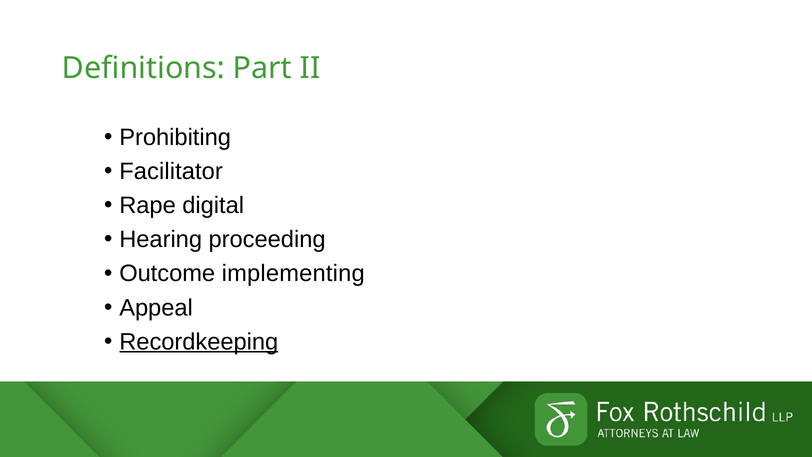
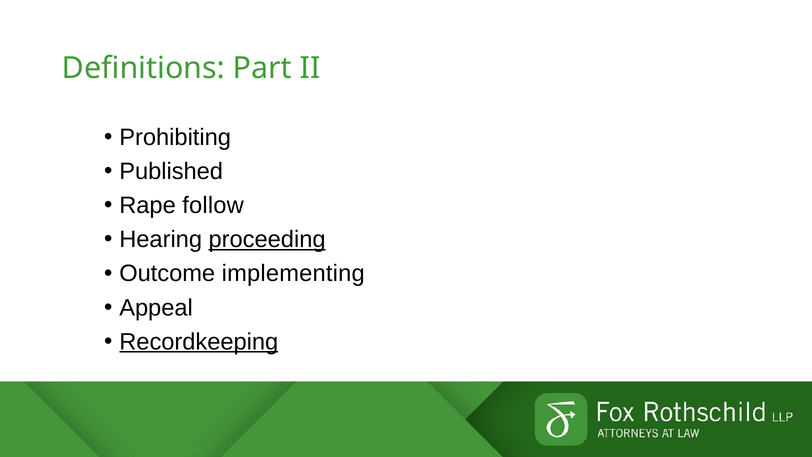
Facilitator: Facilitator -> Published (171, 171)
digital: digital -> follow (213, 205)
proceeding underline: none -> present (267, 239)
